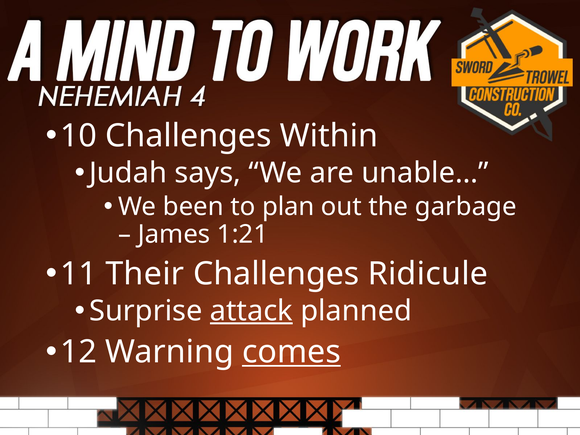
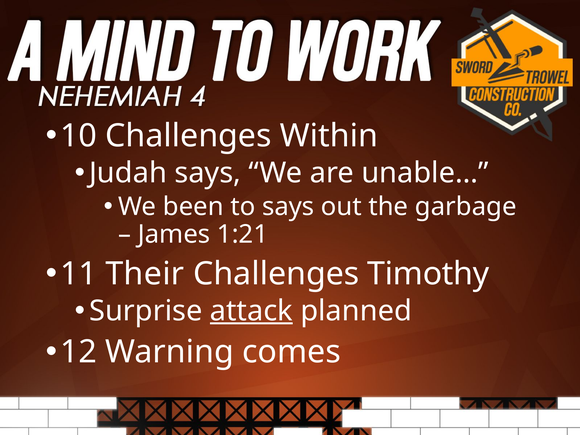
to plan: plan -> says (288, 207)
Ridicule: Ridicule -> Timothy (428, 274)
comes underline: present -> none (291, 352)
